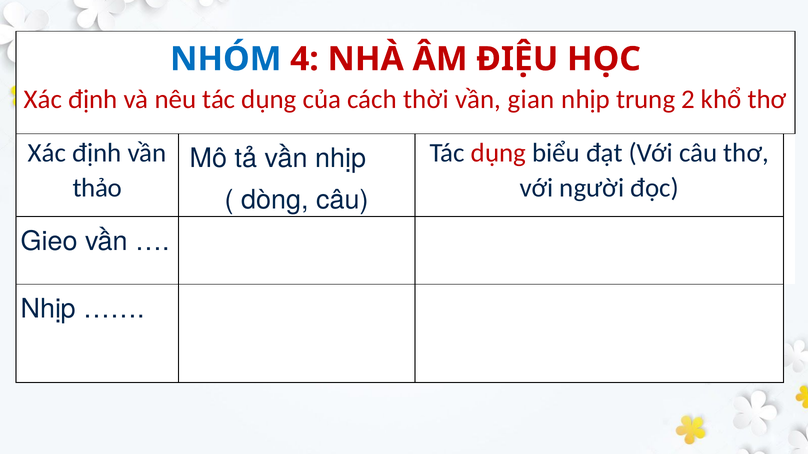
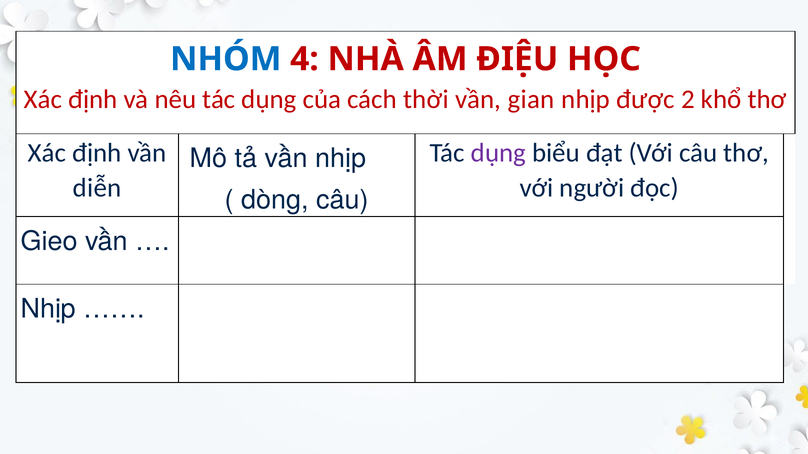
trung: trung -> được (645, 99)
dụng colour: red -> purple (498, 153)
thảo: thảo -> diễn (97, 188)
